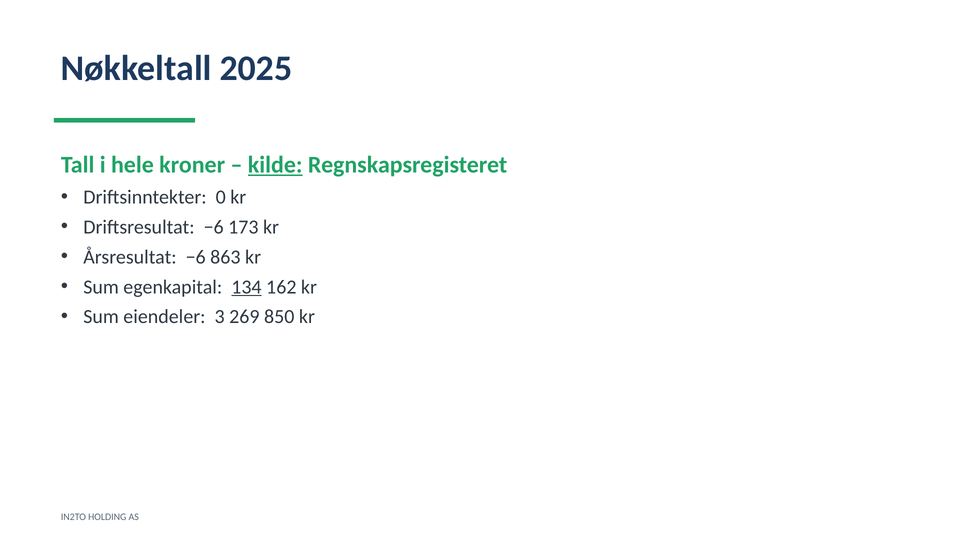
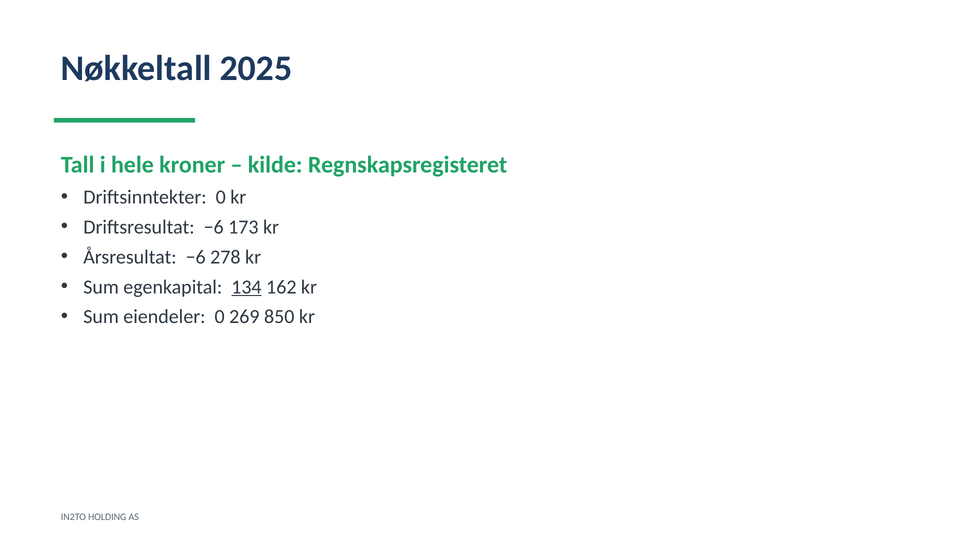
kilde underline: present -> none (275, 165)
863: 863 -> 278 (225, 257)
eiendeler 3: 3 -> 0 (220, 316)
